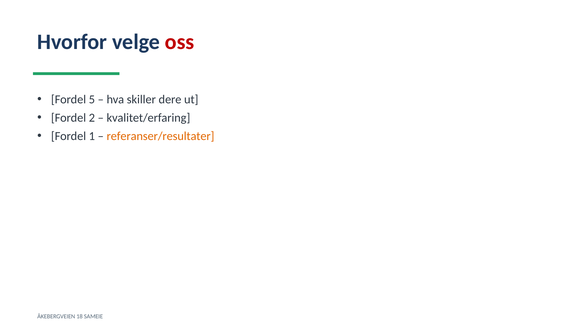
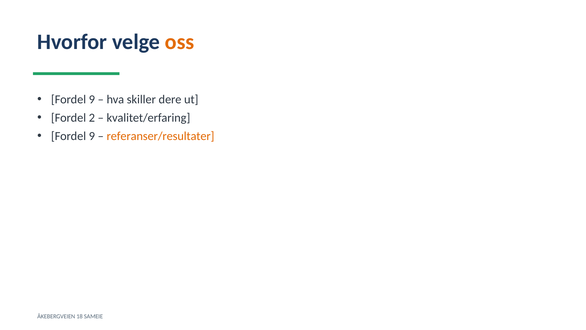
oss colour: red -> orange (180, 42)
5: 5 -> 9 (92, 99)
1: 1 -> 9 (92, 136)
